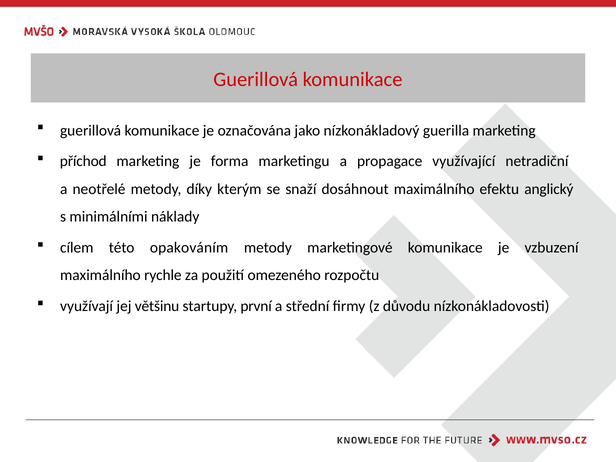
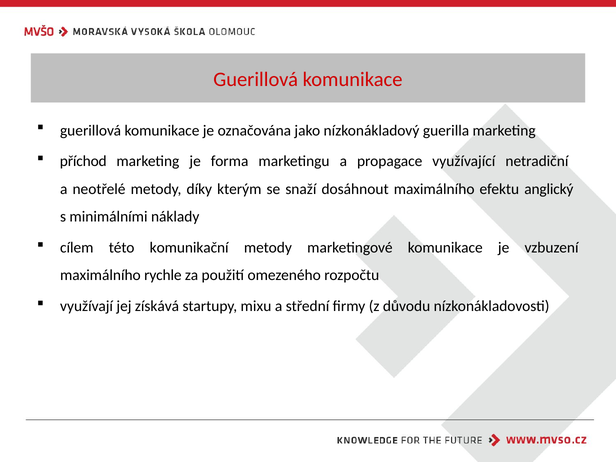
opakováním: opakováním -> komunikační (189, 247)
většinu: většinu -> získává (157, 306)
první: první -> mixu (256, 306)
